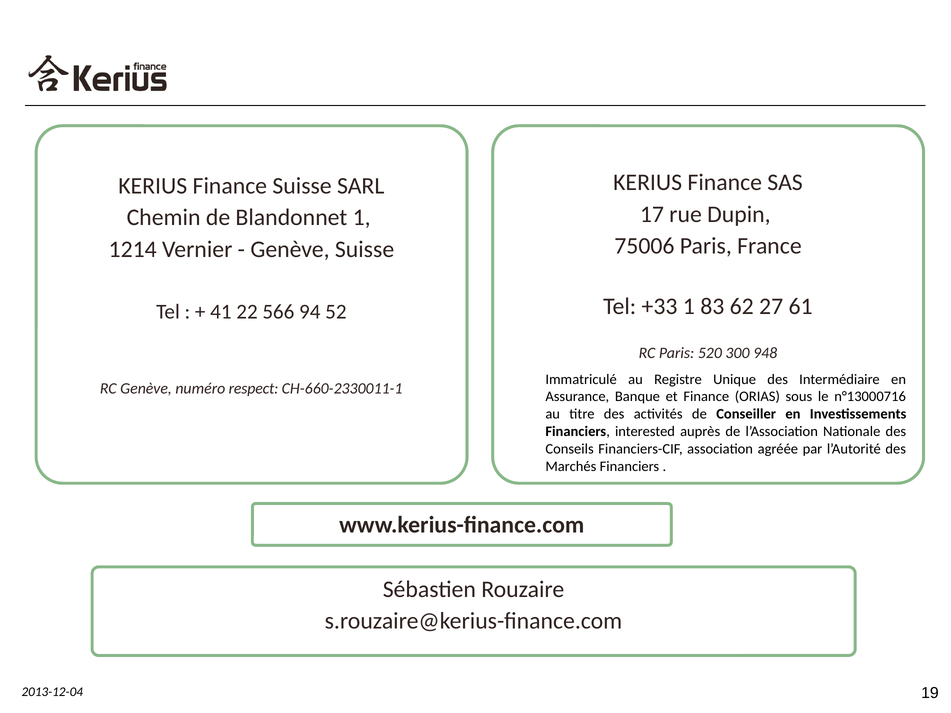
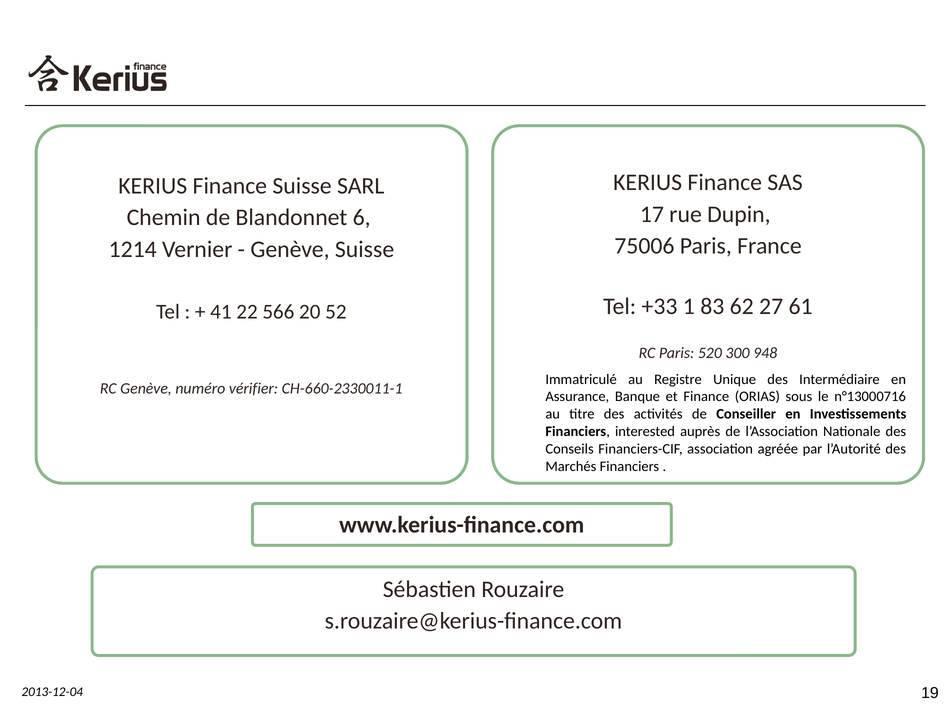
Blandonnet 1: 1 -> 6 (362, 218)
94: 94 -> 20 (310, 312)
respect: respect -> vérifier (253, 389)
